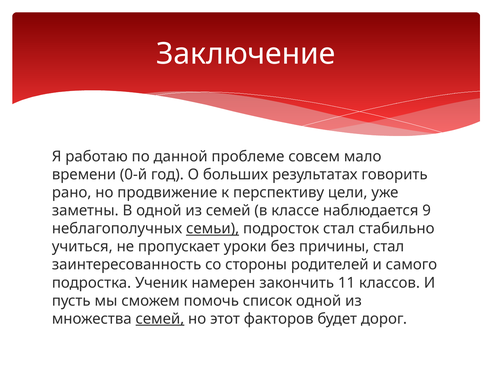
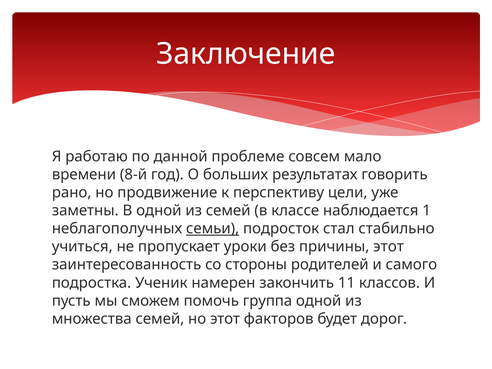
0-й: 0-й -> 8-й (133, 175)
9: 9 -> 1 (427, 211)
причины стал: стал -> этот (389, 247)
список: список -> группа (267, 301)
семей underline: present -> none (160, 319)
